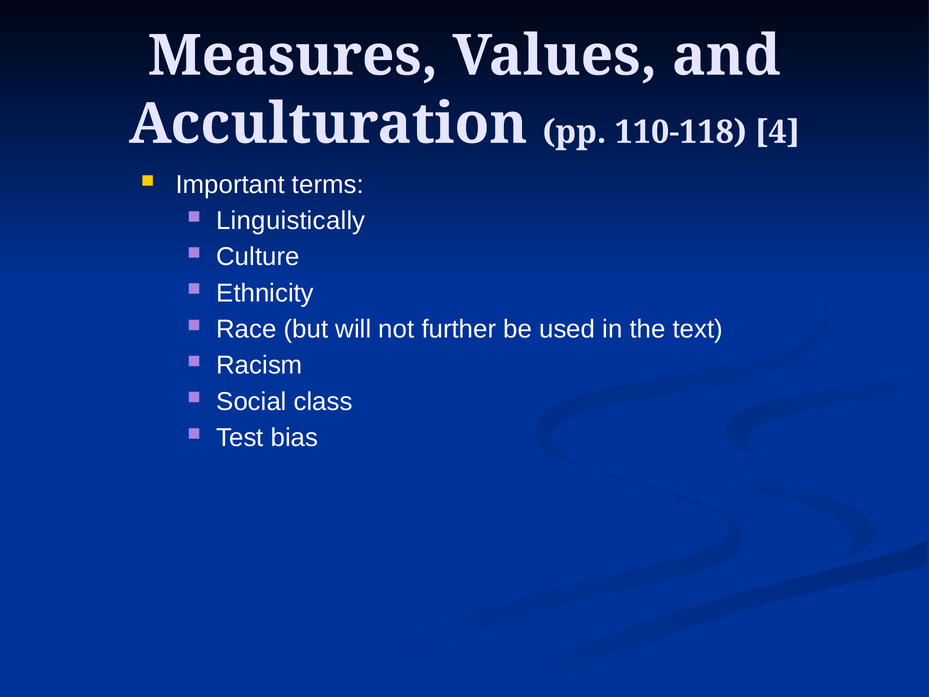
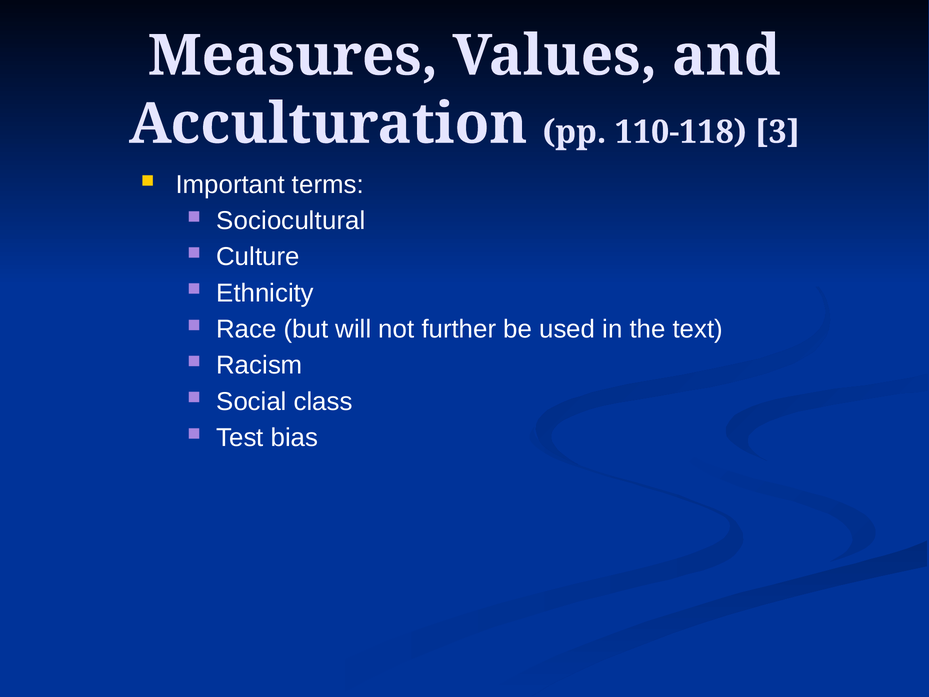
4: 4 -> 3 (777, 132)
Linguistically: Linguistically -> Sociocultural (291, 221)
